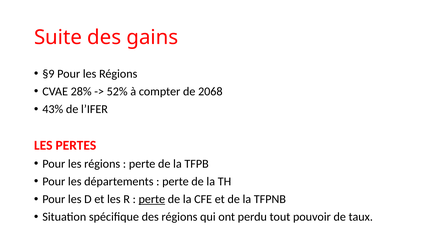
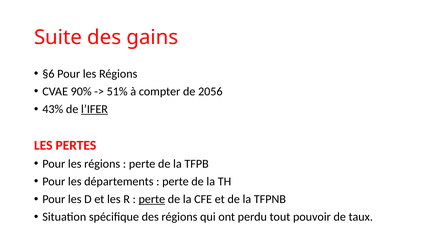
§9: §9 -> §6 (48, 74)
28%: 28% -> 90% (81, 91)
52%: 52% -> 51% (117, 91)
2068: 2068 -> 2056 (210, 91)
l’IFER underline: none -> present (94, 109)
